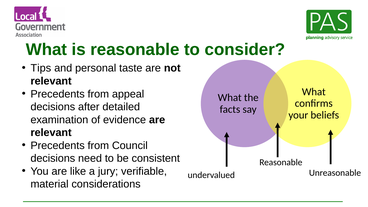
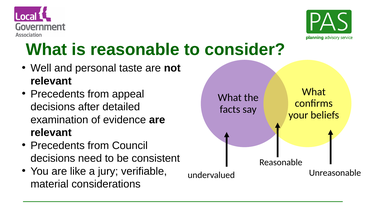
Tips: Tips -> Well (41, 68)
